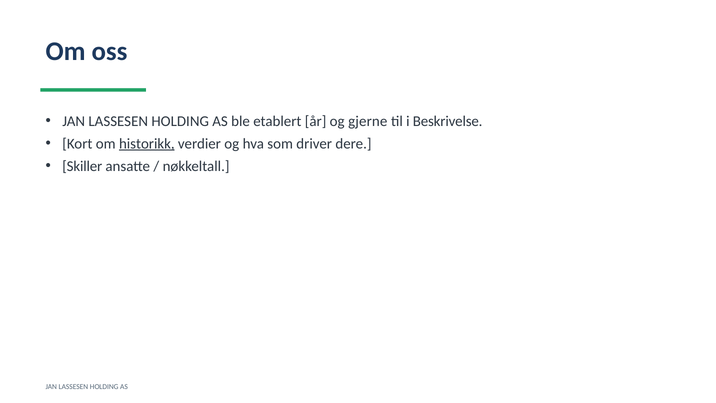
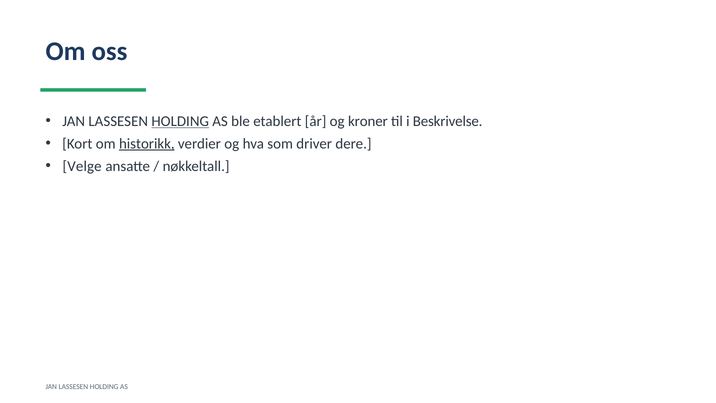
HOLDING underline: none -> present (180, 121)
gjerne: gjerne -> kroner (368, 121)
Skiller: Skiller -> Velge (82, 166)
